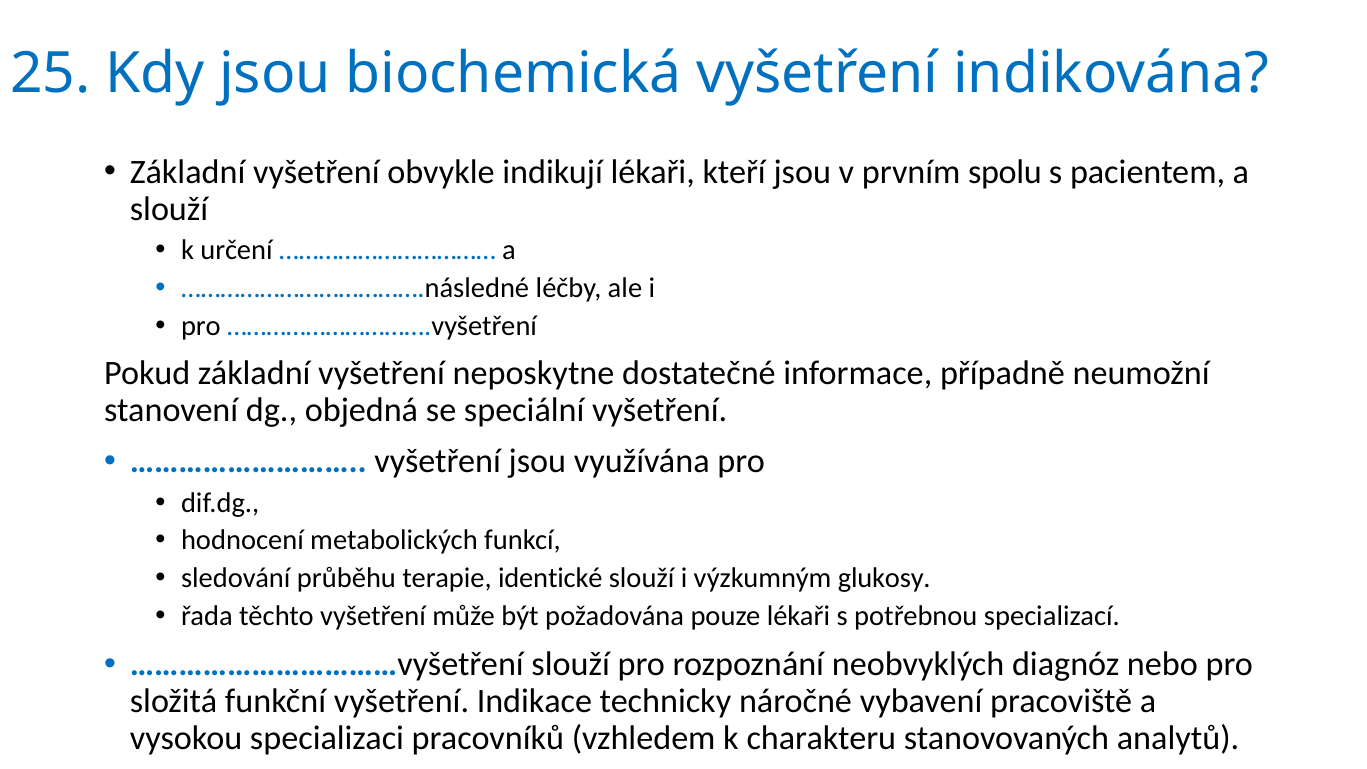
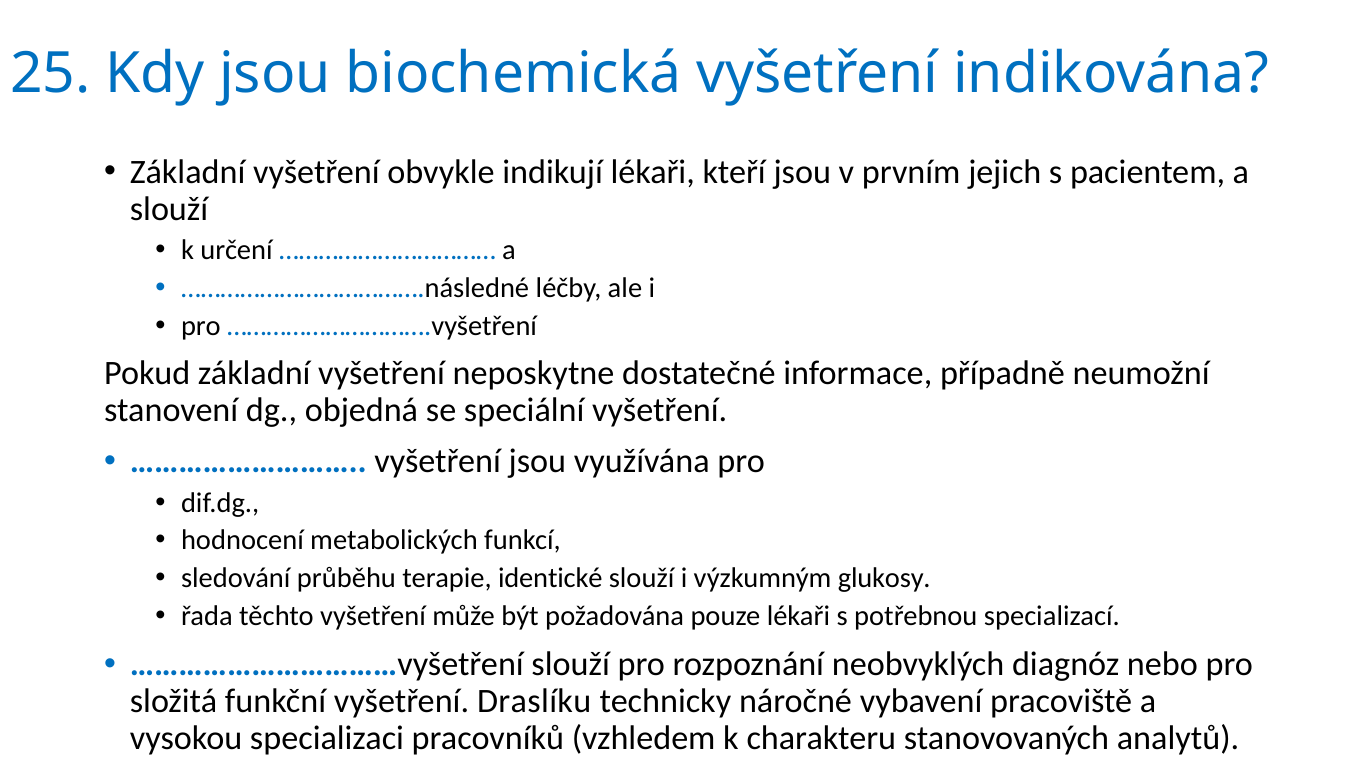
spolu: spolu -> jejich (1005, 172)
Indikace: Indikace -> Draslíku (534, 701)
